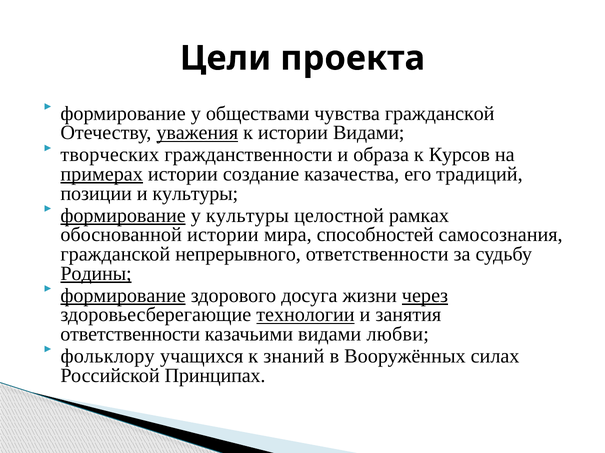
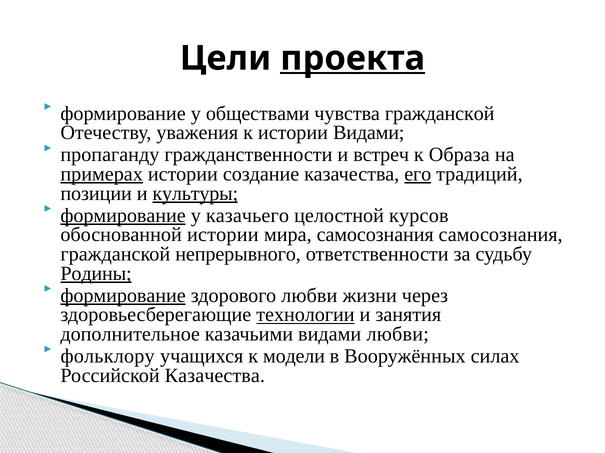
проекта underline: none -> present (353, 58)
уважения underline: present -> none (197, 133)
творческих: творческих -> пропаганду (110, 155)
образа: образа -> встреч (381, 155)
Курсов: Курсов -> Образа (459, 155)
его underline: none -> present (418, 174)
культуры underline: none -> present (195, 194)
у культуры: культуры -> казачьего (247, 216)
рамках: рамках -> курсов (419, 216)
мира способностей: способностей -> самосознания (375, 235)
здорового досуга: досуга -> любви (309, 296)
через underline: present -> none (425, 296)
ответственности: ответственности -> дополнительное (130, 335)
знаний: знаний -> модели (294, 357)
Российской Принципах: Принципах -> Казачества (215, 376)
